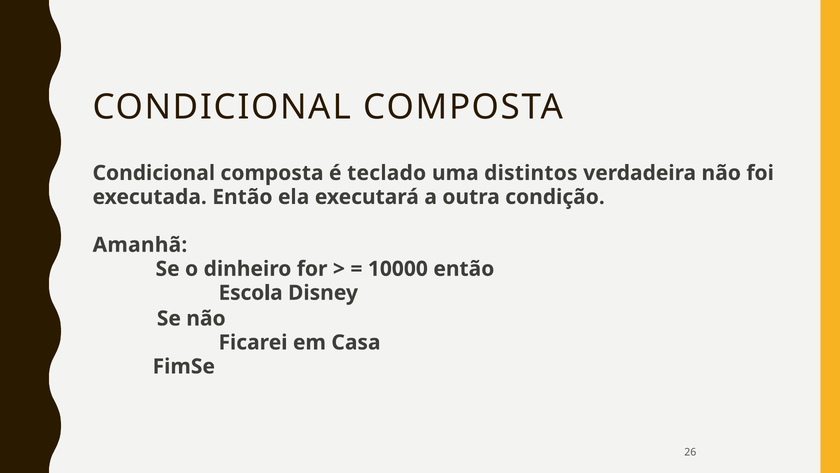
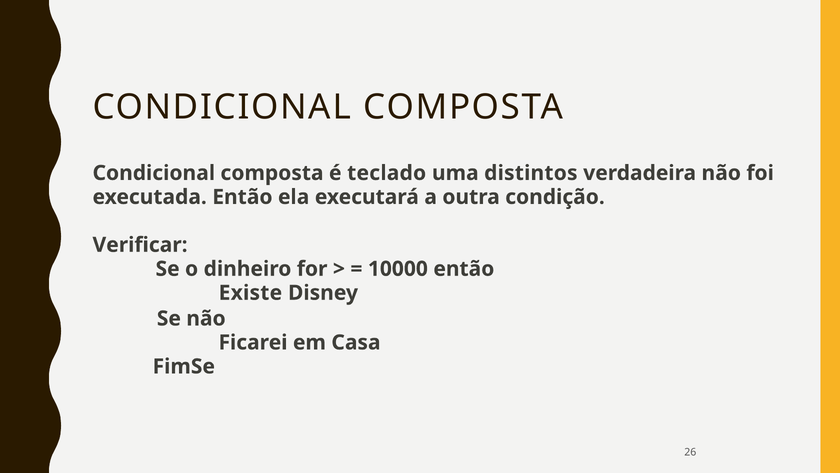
Amanhã: Amanhã -> Verificar (140, 245)
Escola: Escola -> Existe (250, 293)
